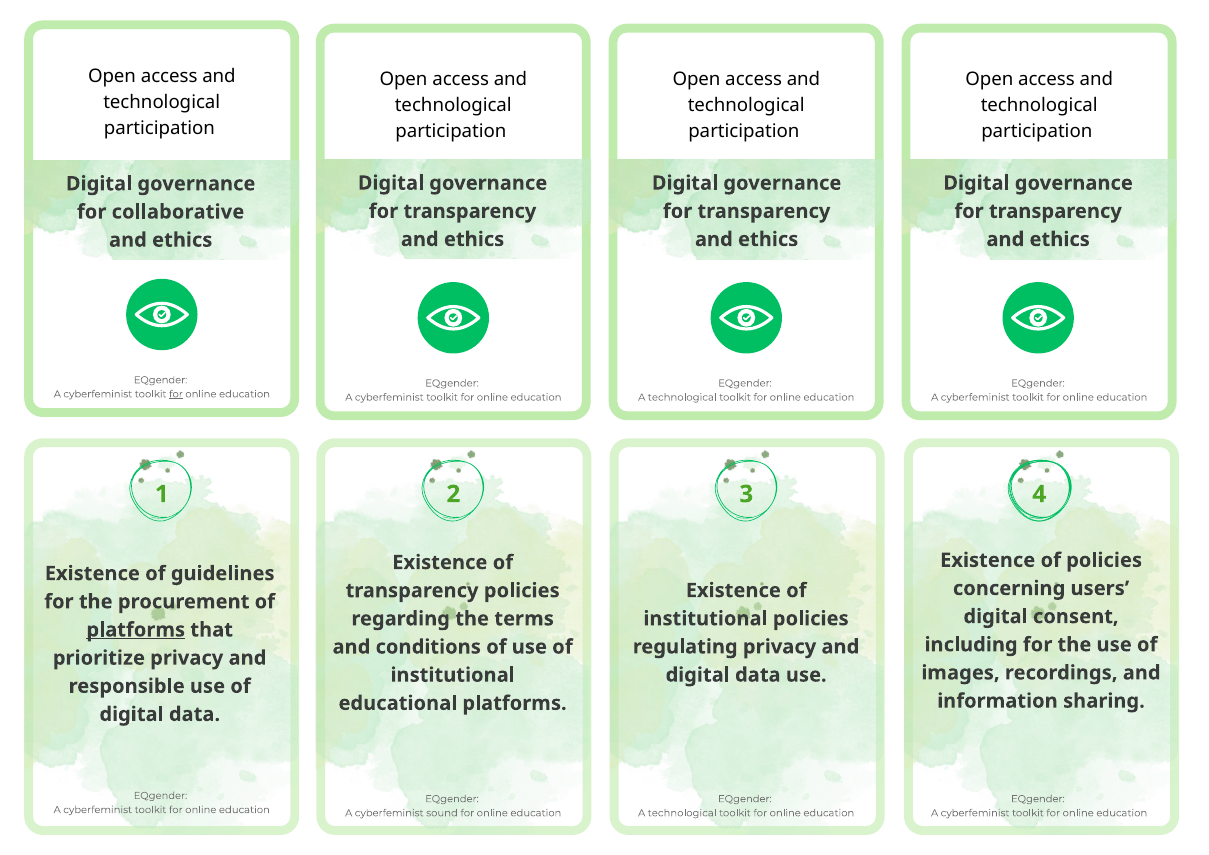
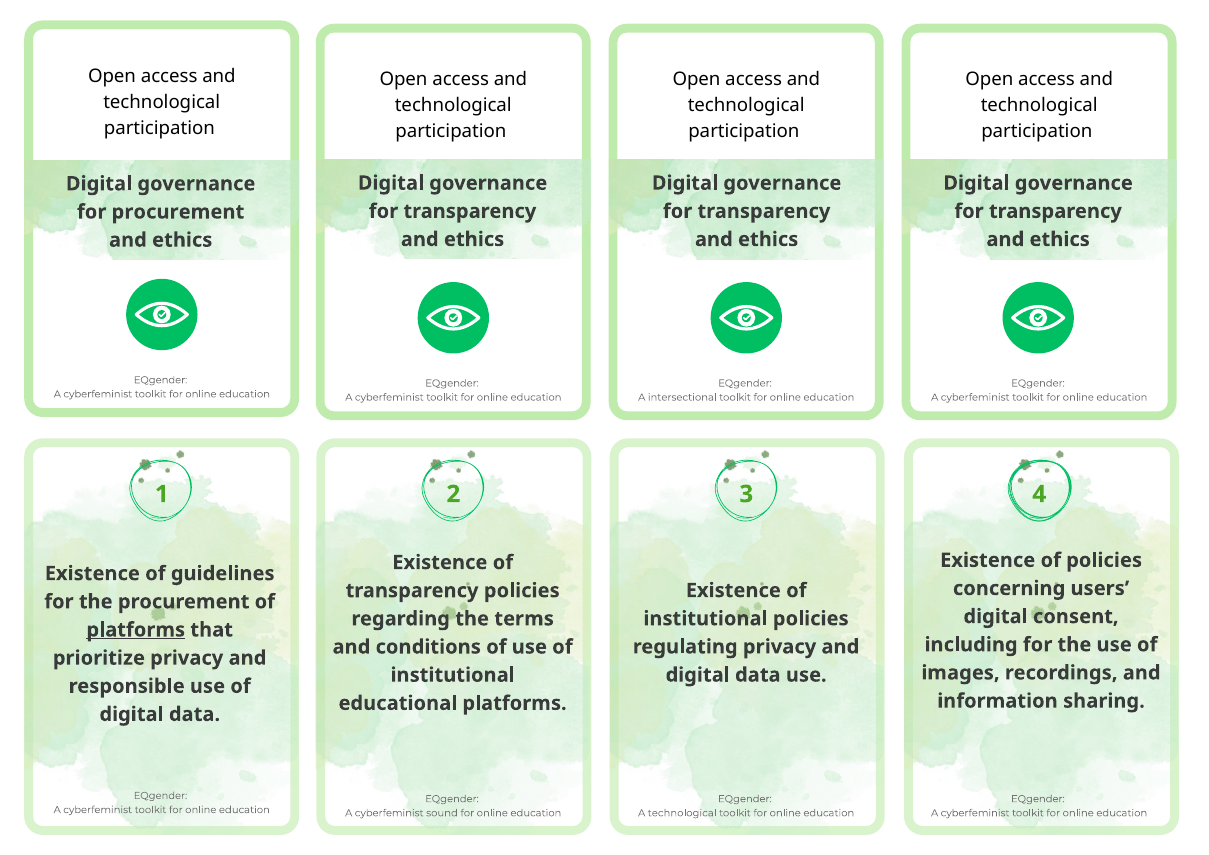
for collaborative: collaborative -> procurement (178, 212)
for underline: present -> none (176, 394)
technological: technological -> intersectional (682, 397)
